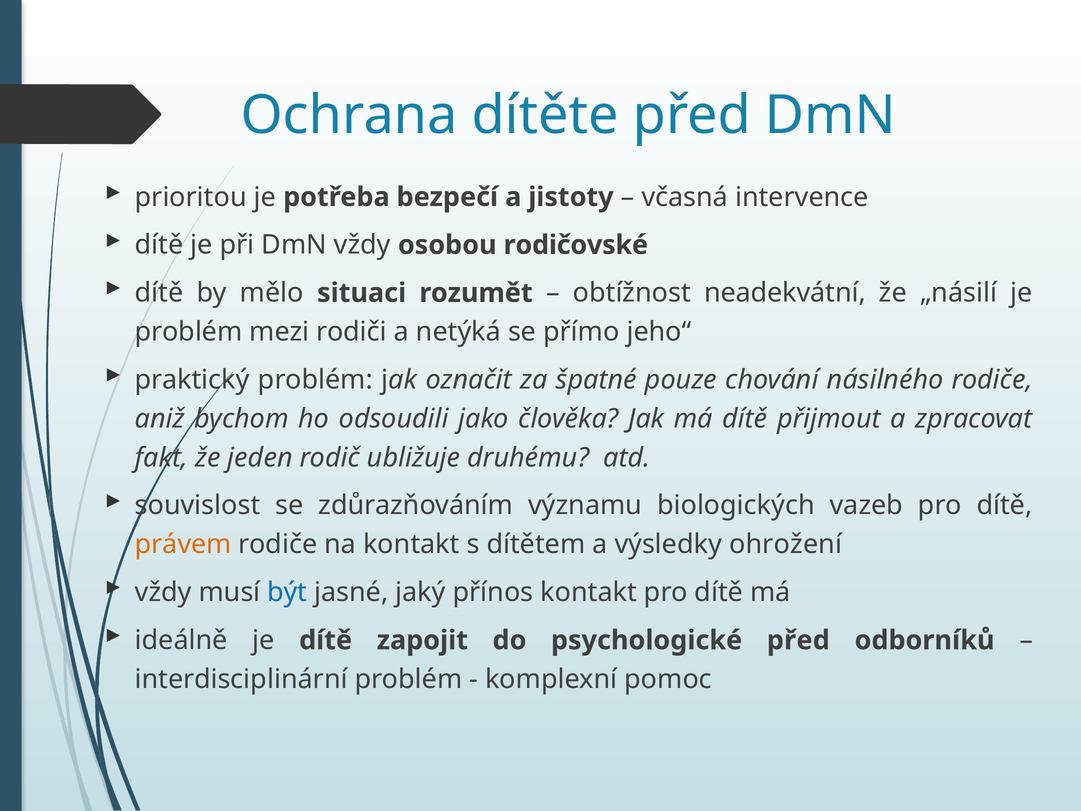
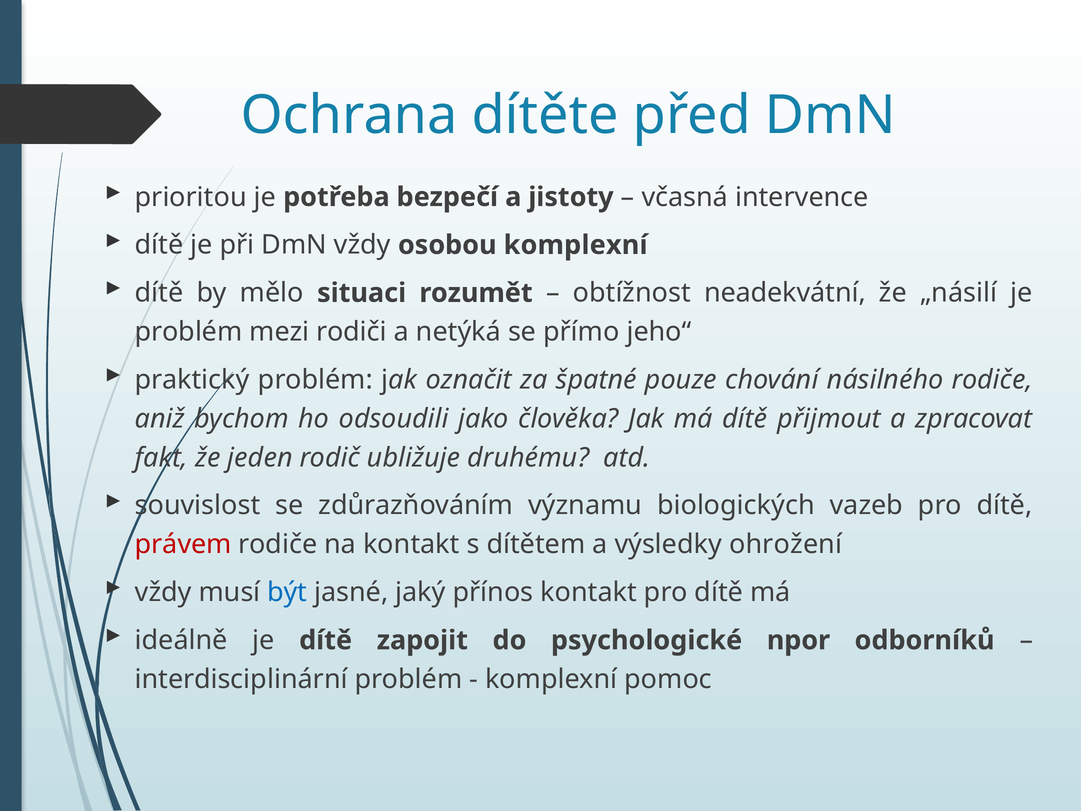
osobou rodičovské: rodičovské -> komplexní (576, 245)
právem colour: orange -> red (183, 544)
psychologické před: před -> npor (798, 640)
